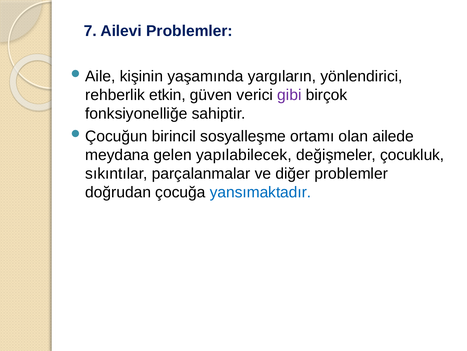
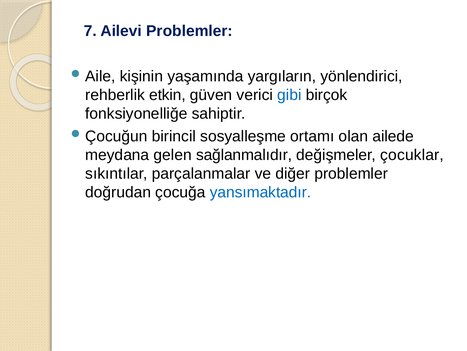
gibi colour: purple -> blue (289, 95)
yapılabilecek: yapılabilecek -> sağlanmalıdır (244, 155)
çocukluk: çocukluk -> çocuklar (412, 155)
